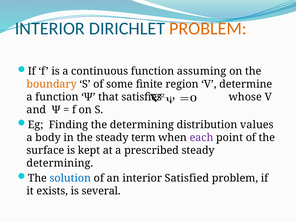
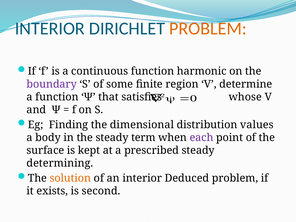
assuming: assuming -> harmonic (202, 71)
boundary colour: orange -> purple (52, 84)
the determining: determining -> dimensional (142, 125)
solution colour: blue -> orange (70, 178)
Satisfied: Satisfied -> Deduced (187, 178)
several: several -> second (101, 191)
